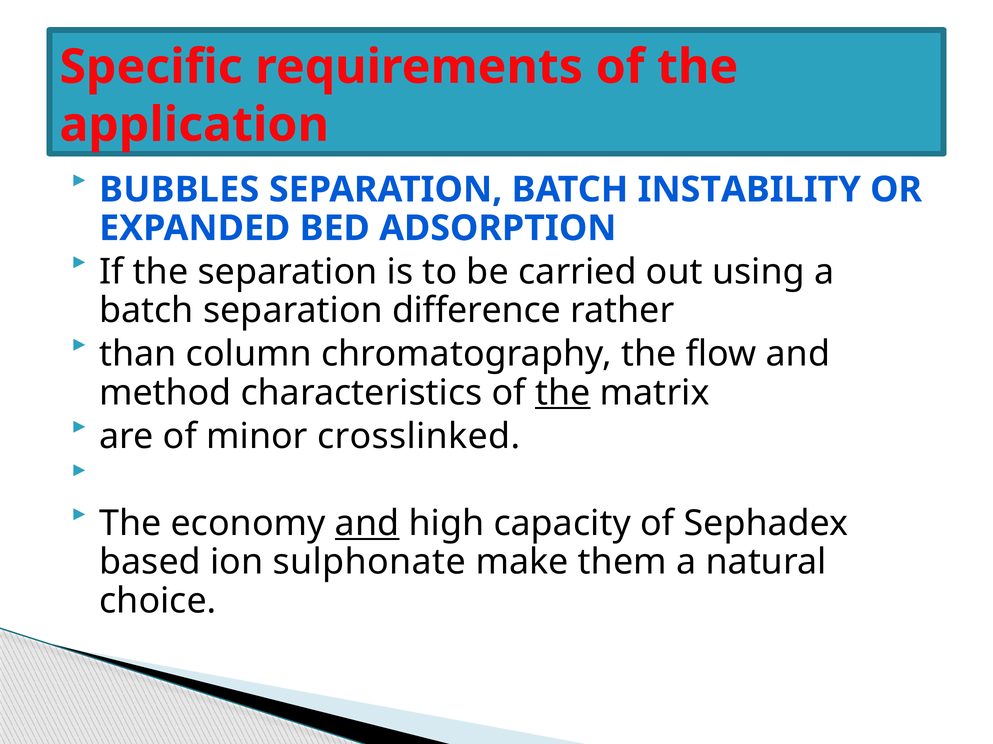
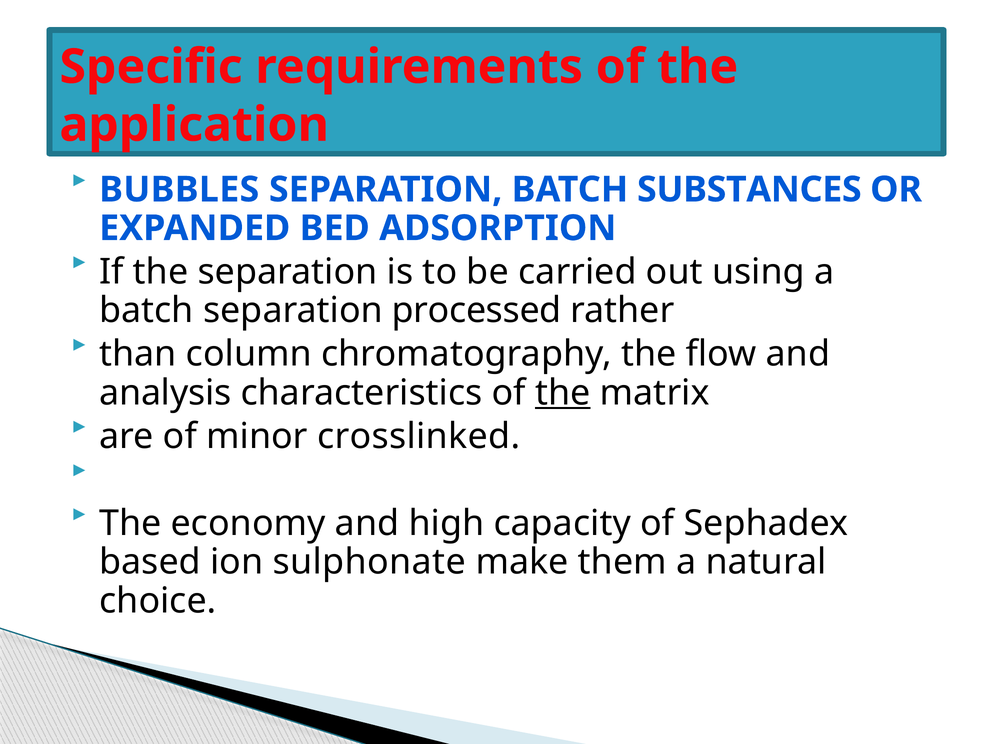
INSTABILITY: INSTABILITY -> SUBSTANCES (749, 190)
difference: difference -> processed (477, 311)
method: method -> analysis (165, 393)
and underline: present -> none (367, 524)
